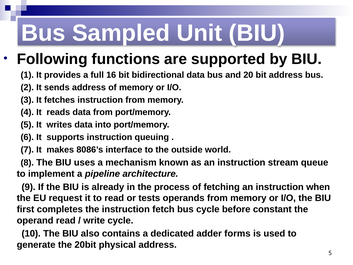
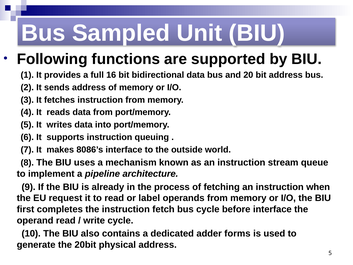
tests: tests -> label (149, 198)
before constant: constant -> interface (272, 209)
